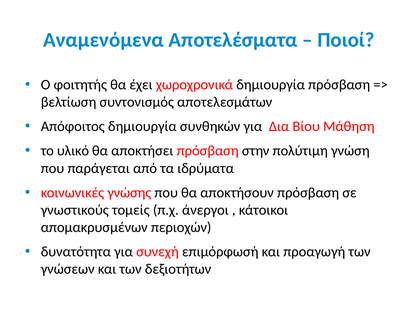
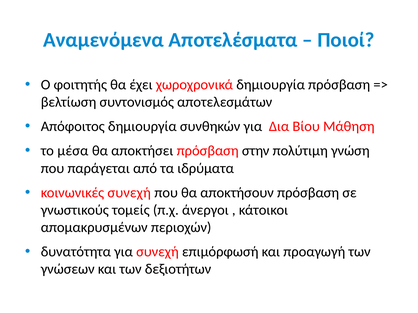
υλικό: υλικό -> μέσα (73, 151)
κοινωνικές γνώσης: γνώσης -> συνεχή (129, 193)
